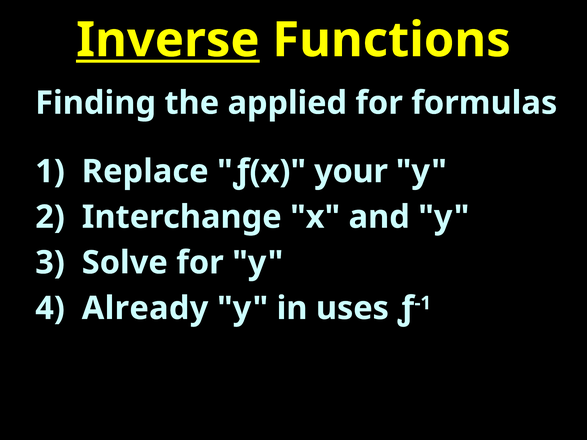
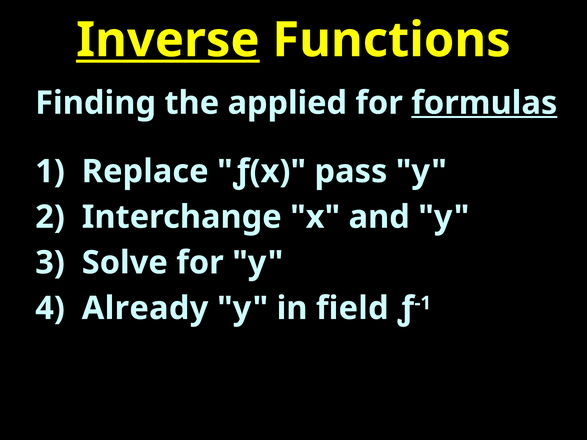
formulas underline: none -> present (484, 103)
your: your -> pass (351, 172)
uses: uses -> field (352, 308)
